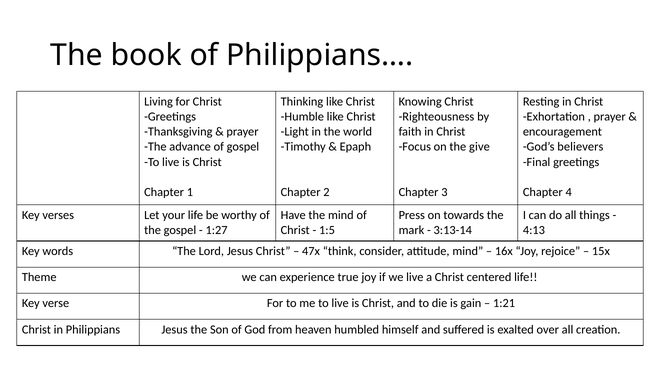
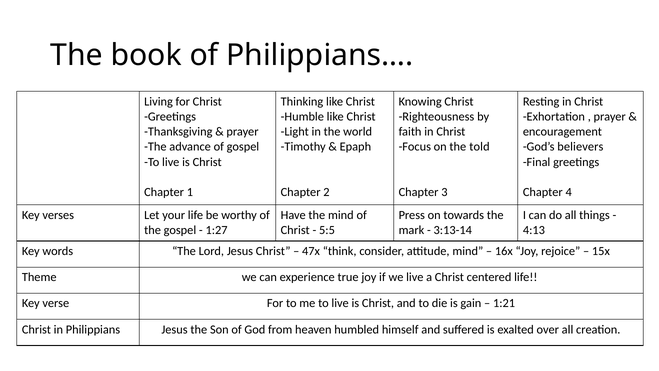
give: give -> told (479, 147)
1:5: 1:5 -> 5:5 (327, 230)
